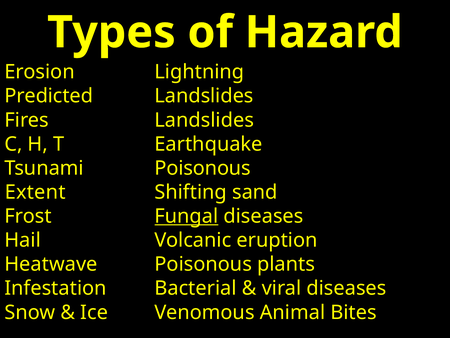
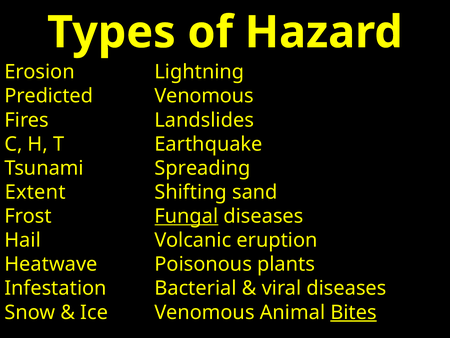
Landslides: Landslides -> Venomous (204, 96)
Poisonous: Poisonous -> Spreading (203, 168)
Bites underline: none -> present (354, 312)
